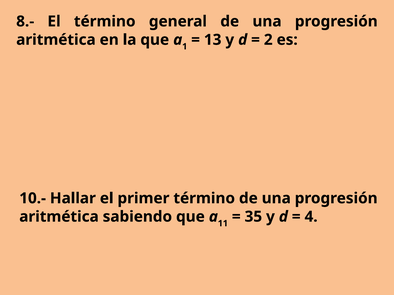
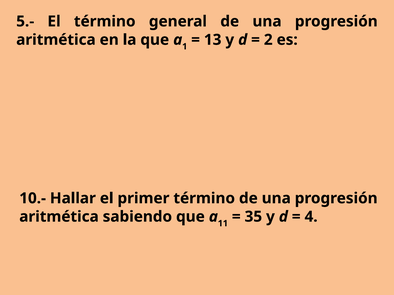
8.-: 8.- -> 5.- (25, 21)
